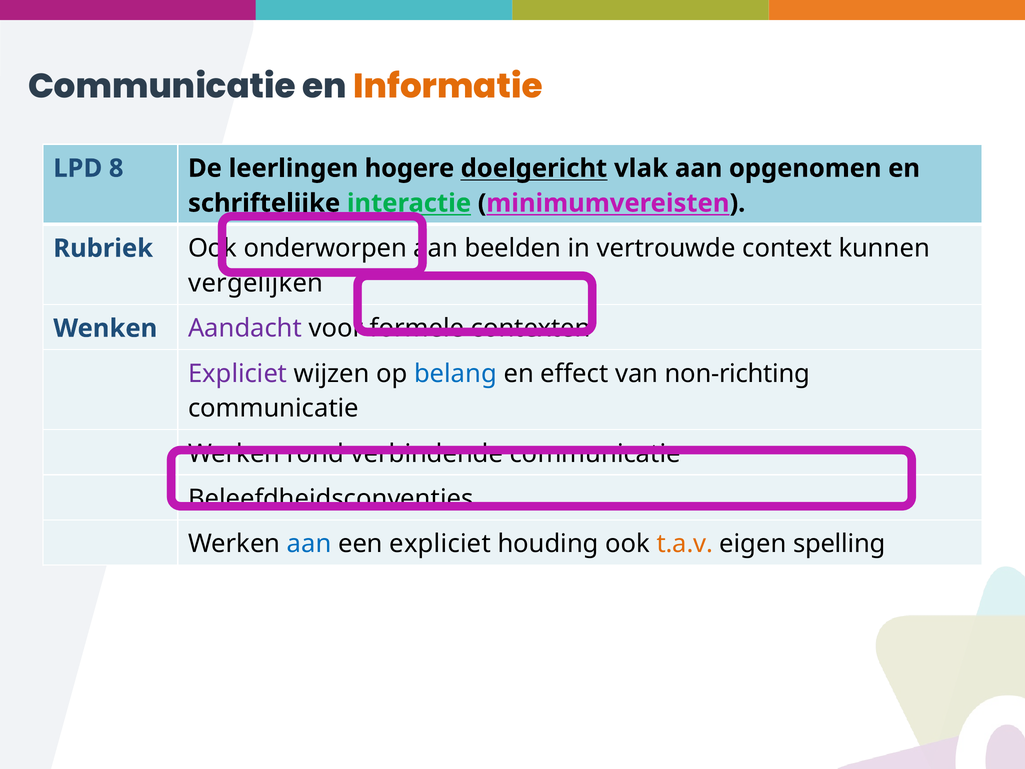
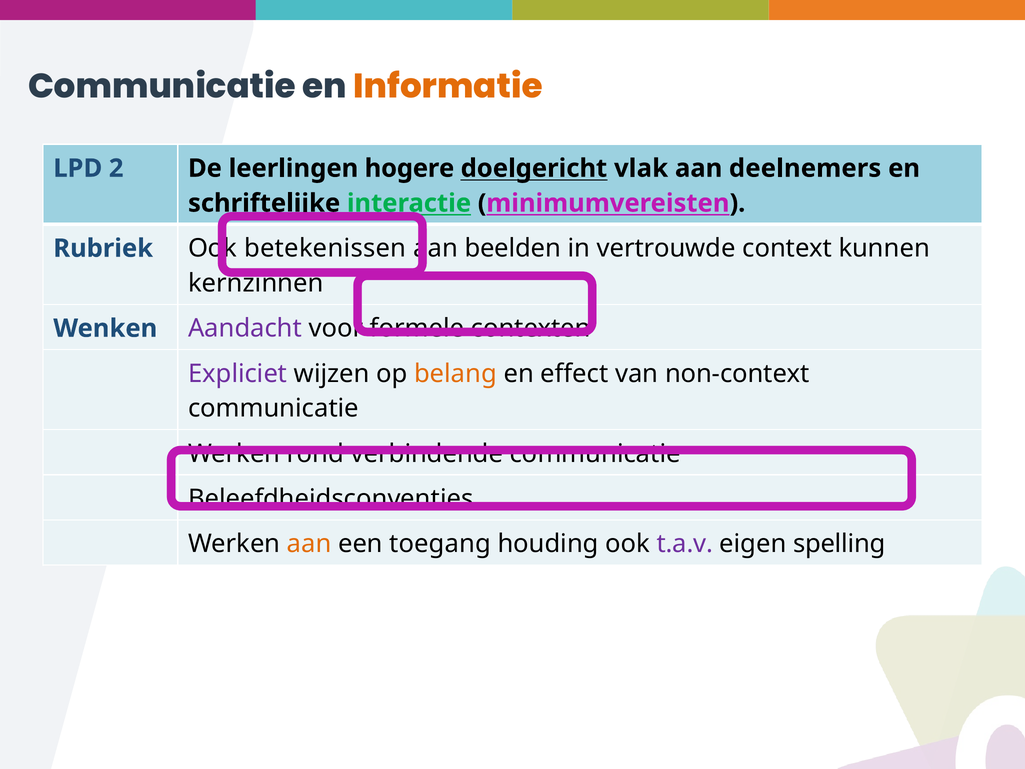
8: 8 -> 2 (116, 168)
opgenomen: opgenomen -> deelnemers (805, 168)
onderworpen: onderworpen -> betekenissen (325, 248)
vergelijken: vergelijken -> kernzinnen (256, 283)
belang colour: blue -> orange (455, 373)
non-richting: non-richting -> non-context (737, 373)
aan colour: blue -> orange (309, 544)
een expliciet: expliciet -> toegang (440, 544)
t.a.v colour: orange -> purple (685, 544)
